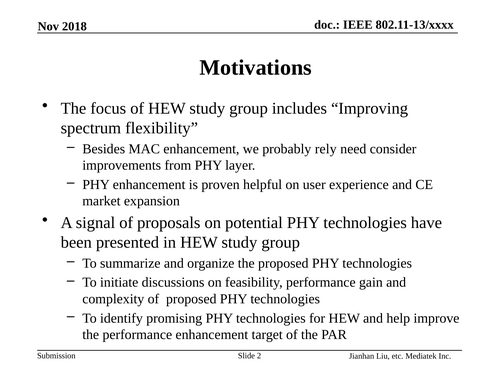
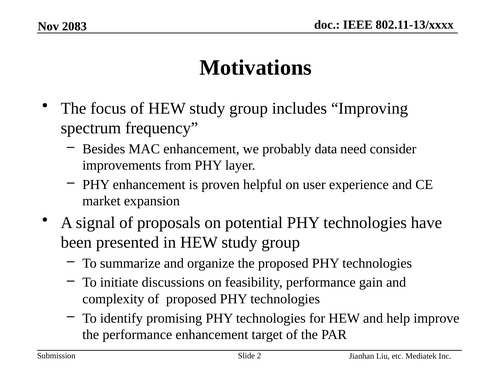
2018: 2018 -> 2083 (74, 26)
flexibility: flexibility -> frequency (162, 128)
rely: rely -> data (326, 149)
